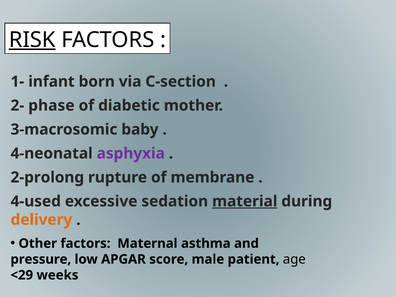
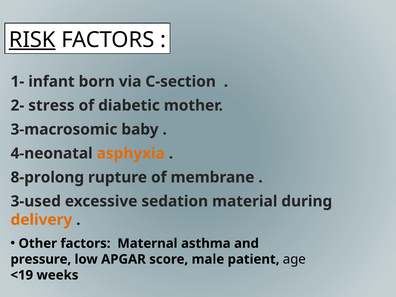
phase: phase -> stress (51, 106)
asphyxia colour: purple -> orange (131, 153)
2-prolong: 2-prolong -> 8-prolong (47, 177)
4-used: 4-used -> 3-used (36, 201)
material underline: present -> none (245, 201)
<29: <29 -> <19 (22, 275)
